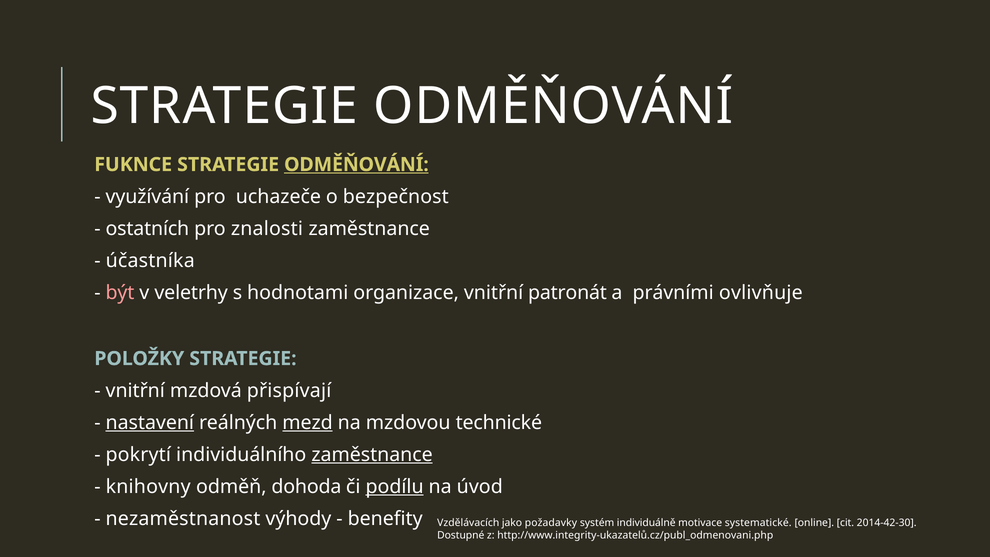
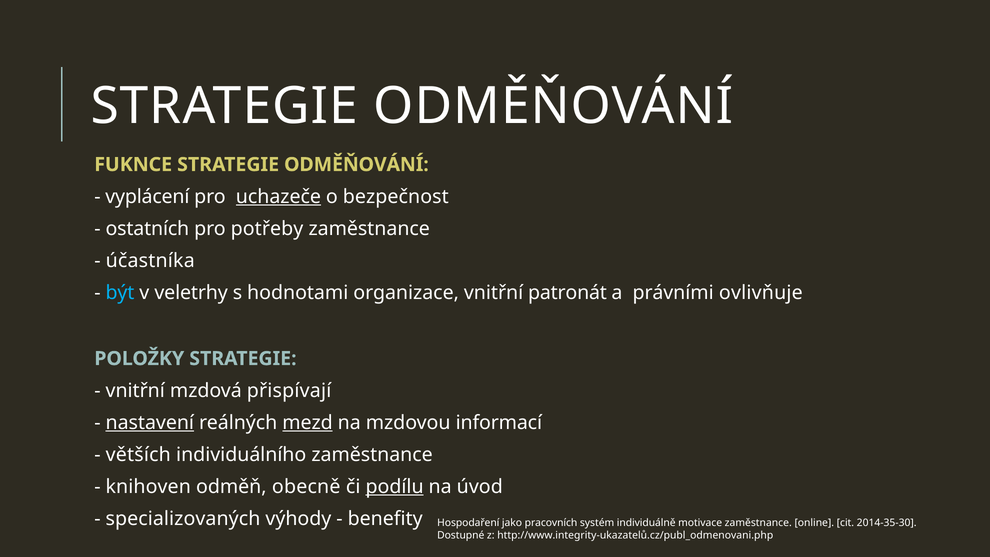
ODMĚŇOVÁNÍ underline: present -> none (356, 165)
využívání: využívání -> vyplácení (147, 197)
uchazeče underline: none -> present (278, 197)
znalosti: znalosti -> potřeby (267, 229)
být colour: pink -> light blue (120, 292)
technické: technické -> informací (499, 423)
pokrytí: pokrytí -> větších (138, 454)
zaměstnance underline: present -> none (372, 454)
knihovny: knihovny -> knihoven (148, 486)
dohoda: dohoda -> obecně (306, 486)
nezaměstnanost: nezaměstnanost -> specializovaných (183, 518)
Vzdělávacích: Vzdělávacích -> Hospodaření (468, 523)
požadavky: požadavky -> pracovních (551, 523)
motivace systematické: systematické -> zaměstnance (758, 523)
2014-42-30: 2014-42-30 -> 2014-35-30 (887, 523)
